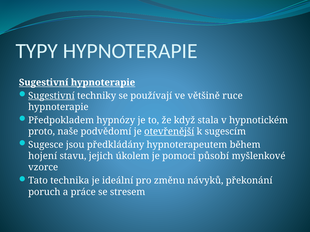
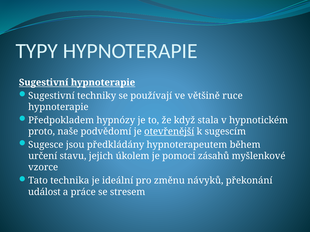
Sugestivní underline: present -> none (51, 96)
hojení: hojení -> určení (43, 156)
působí: působí -> zásahů (214, 156)
poruch: poruch -> událost (44, 192)
